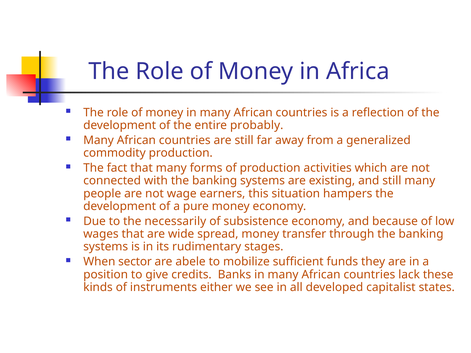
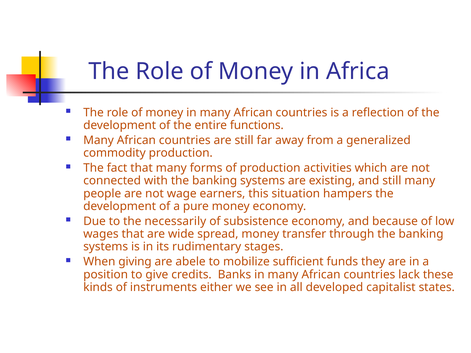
probably: probably -> functions (257, 125)
sector: sector -> giving (135, 262)
